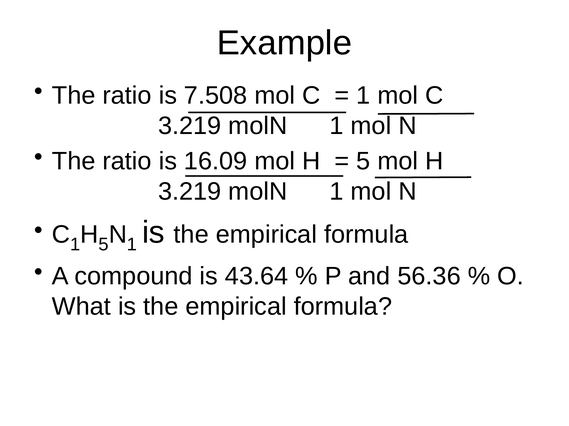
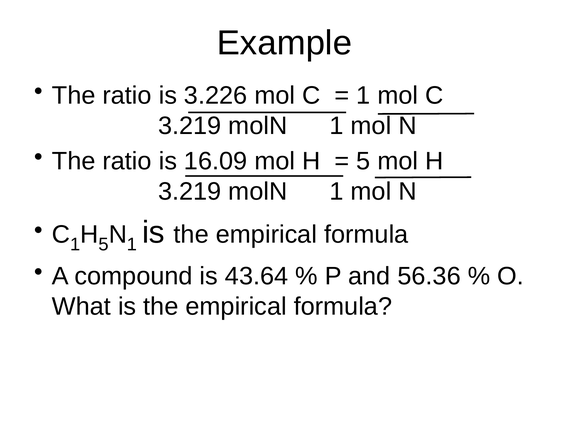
7.508: 7.508 -> 3.226 (216, 96)
